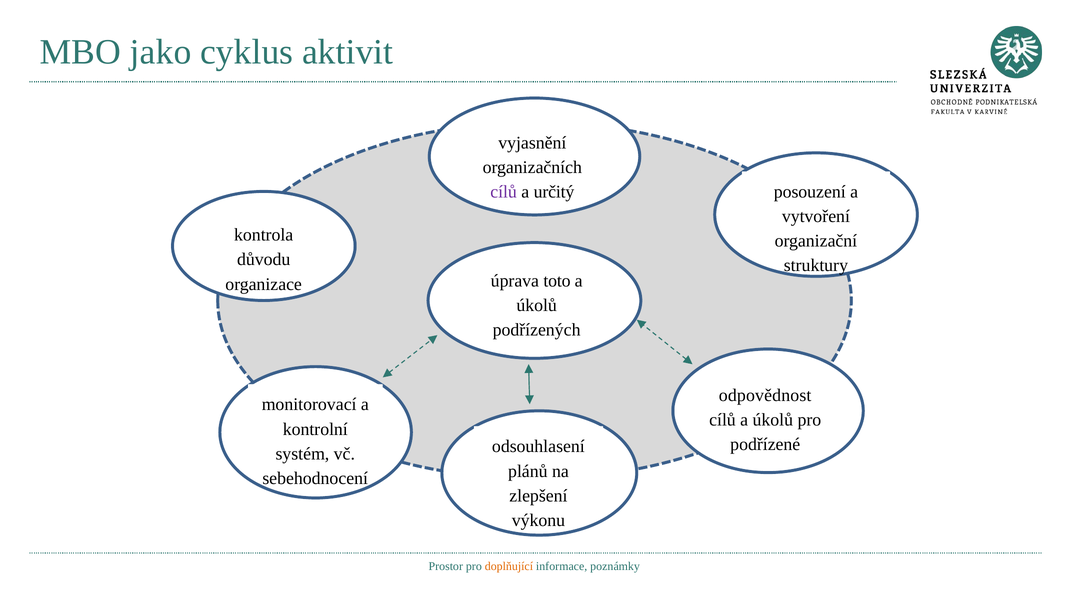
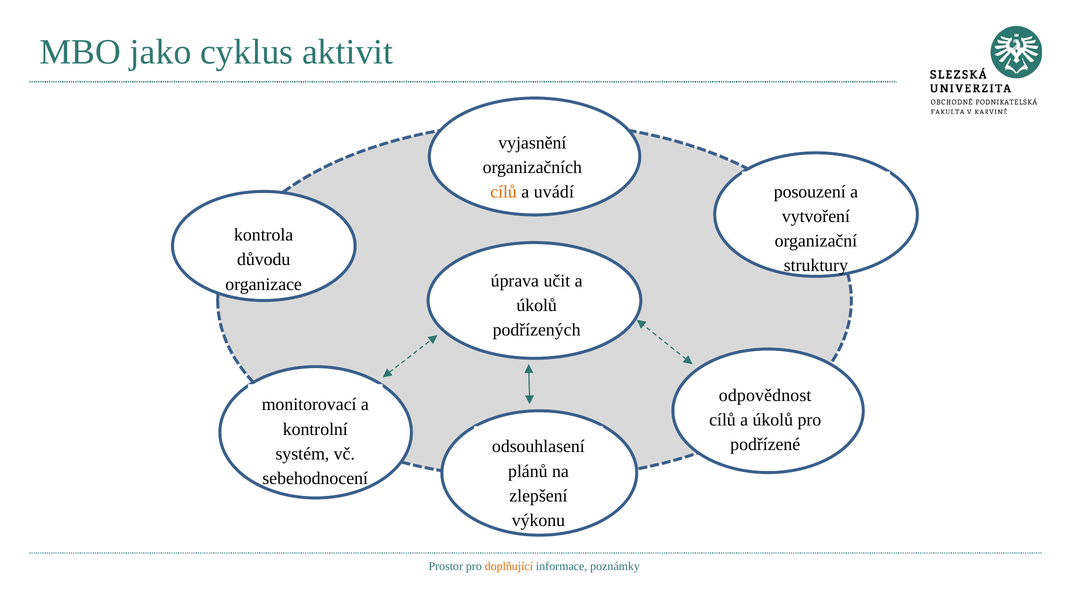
cílů colour: purple -> orange (504, 192)
určitý: určitý -> uvádí (554, 192)
toto: toto -> učit (557, 281)
